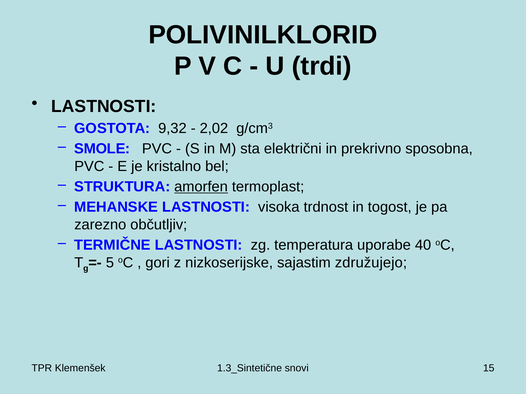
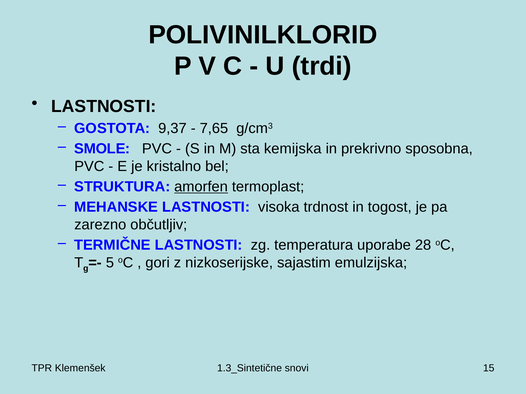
9,32: 9,32 -> 9,37 (172, 128)
2,02: 2,02 -> 7,65 (214, 128)
električni: električni -> kemijska (293, 149)
40: 40 -> 28 (423, 245)
združujejo: združujejo -> emulzijska (371, 263)
